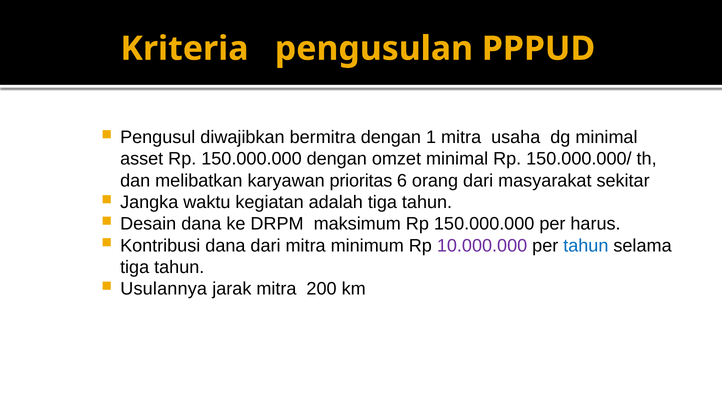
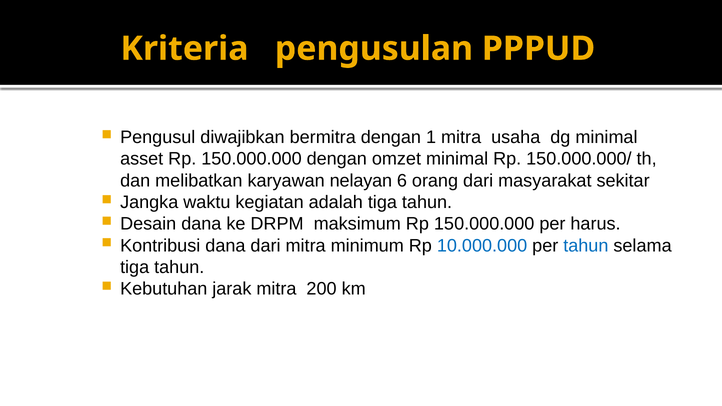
prioritas: prioritas -> nelayan (361, 181)
10.000.000 colour: purple -> blue (482, 246)
Usulannya: Usulannya -> Kebutuhan (164, 289)
